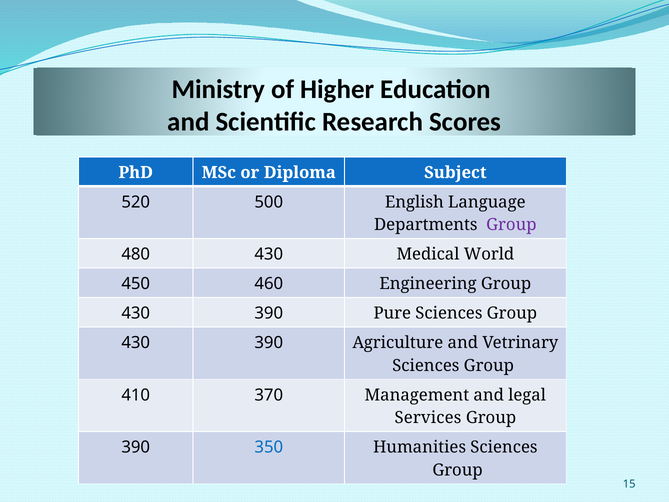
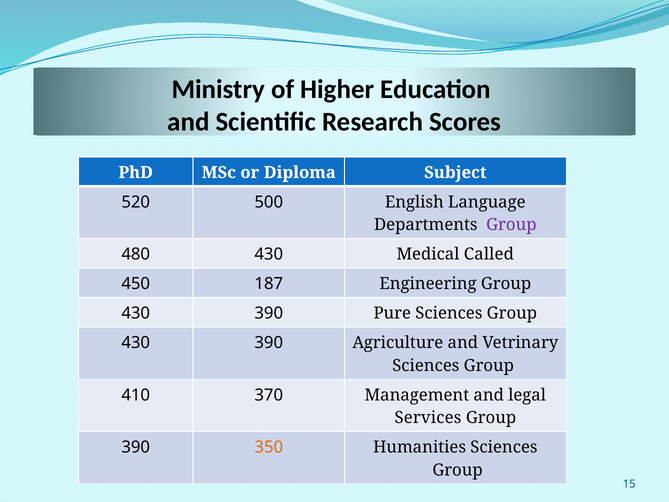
World: World -> Called (489, 254)
460: 460 -> 187 (269, 284)
350 colour: blue -> orange (269, 447)
